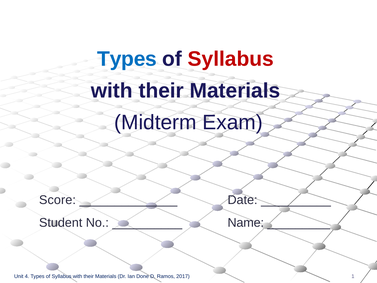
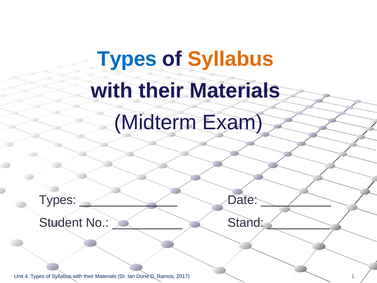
Syllabus colour: red -> orange (231, 59)
Score: Score -> Types (58, 200)
Name: Name -> Stand (246, 222)
